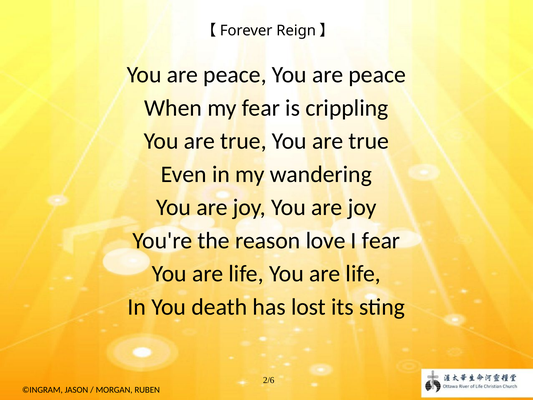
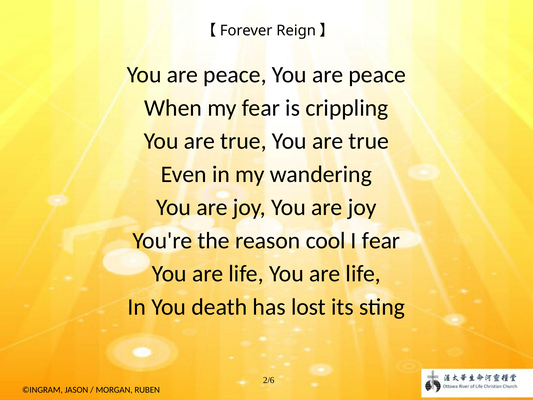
love: love -> cool (326, 240)
